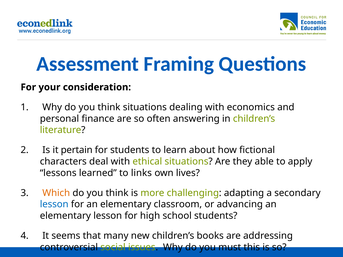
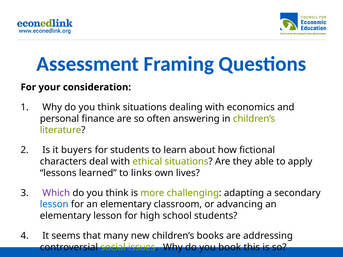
pertain: pertain -> buyers (77, 150)
Which colour: orange -> purple (56, 193)
must: must -> book (230, 247)
